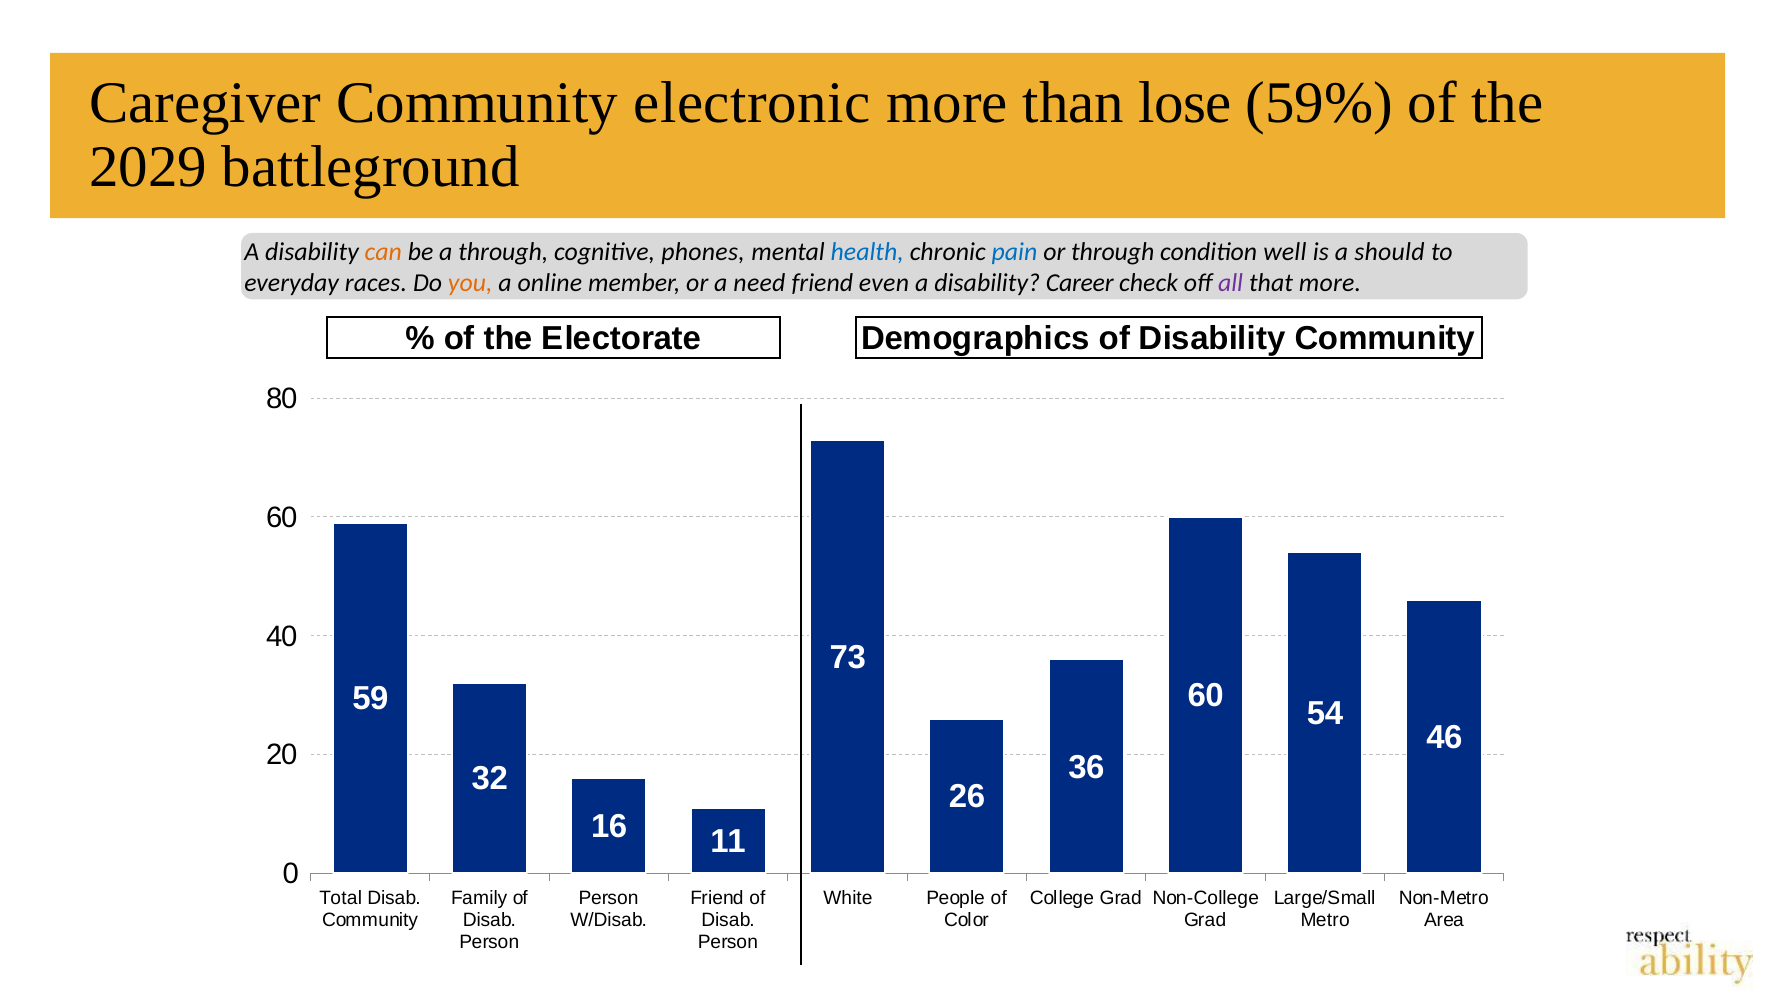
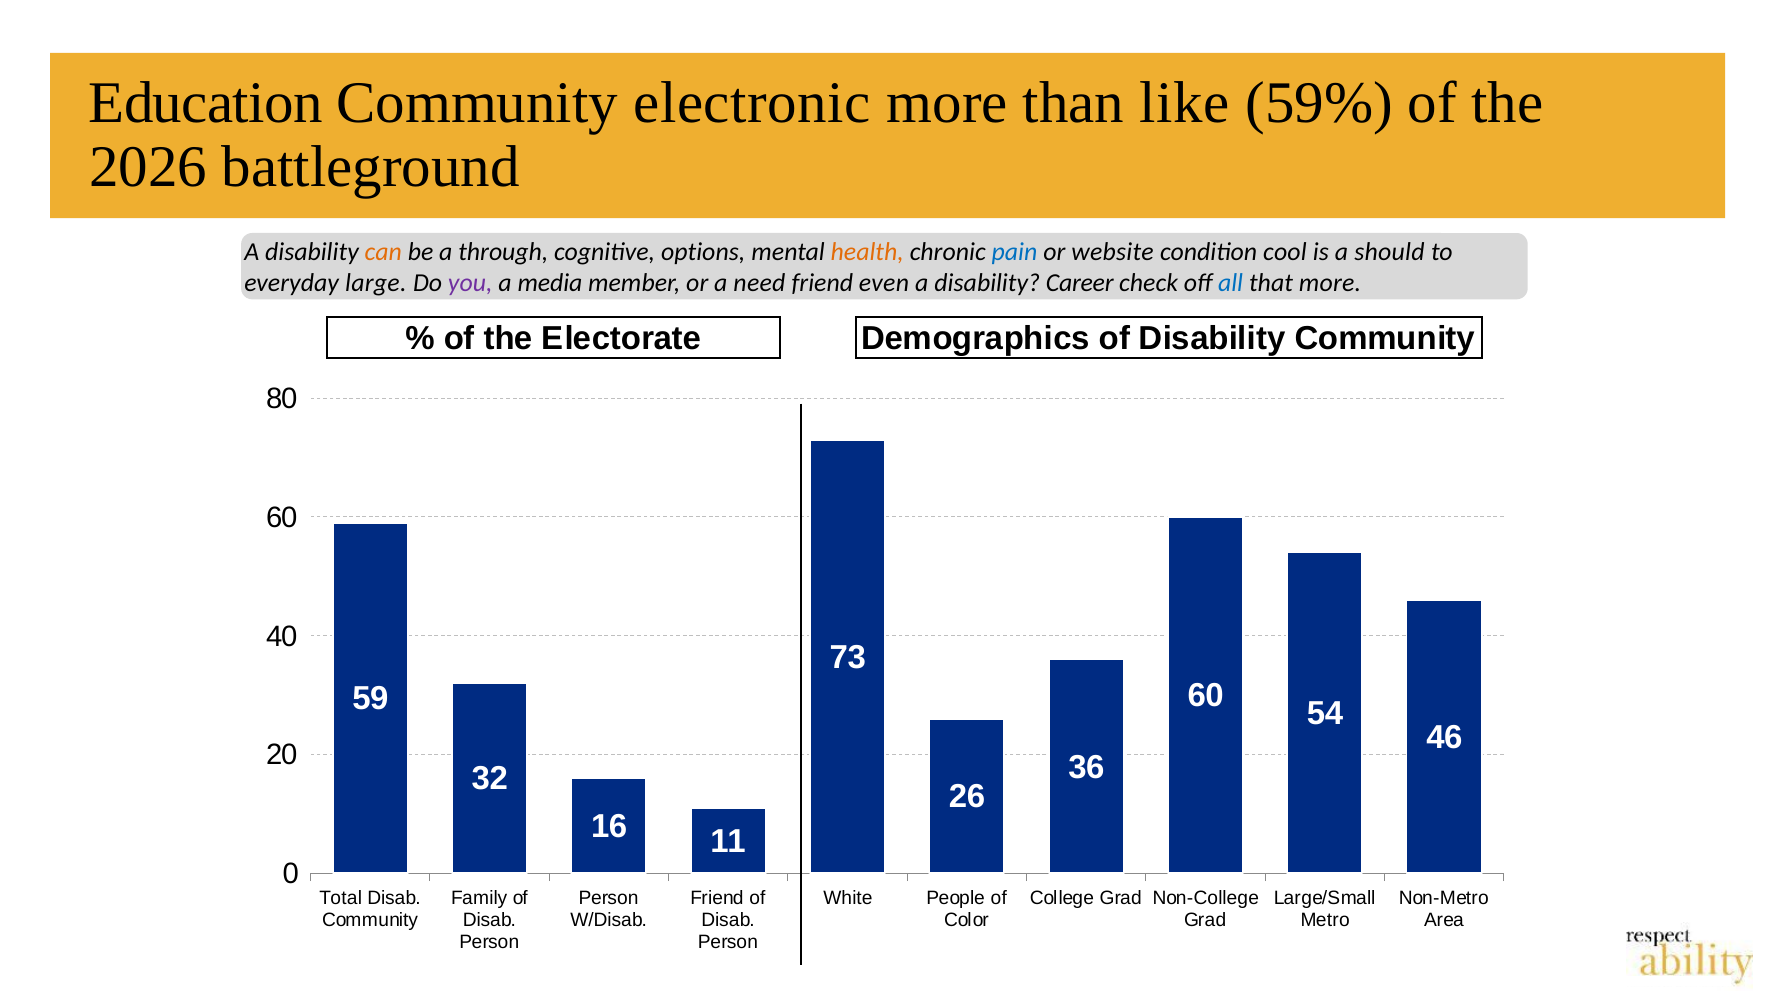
Caregiver: Caregiver -> Education (206, 103)
lose: lose -> like (1185, 103)
2029: 2029 -> 2026 (148, 167)
phones: phones -> options (703, 252)
health colour: blue -> orange (867, 252)
or through: through -> website (1113, 252)
well: well -> cool (1285, 252)
races: races -> large (376, 283)
you colour: orange -> purple (470, 283)
online: online -> media (550, 283)
all colour: purple -> blue (1231, 283)
